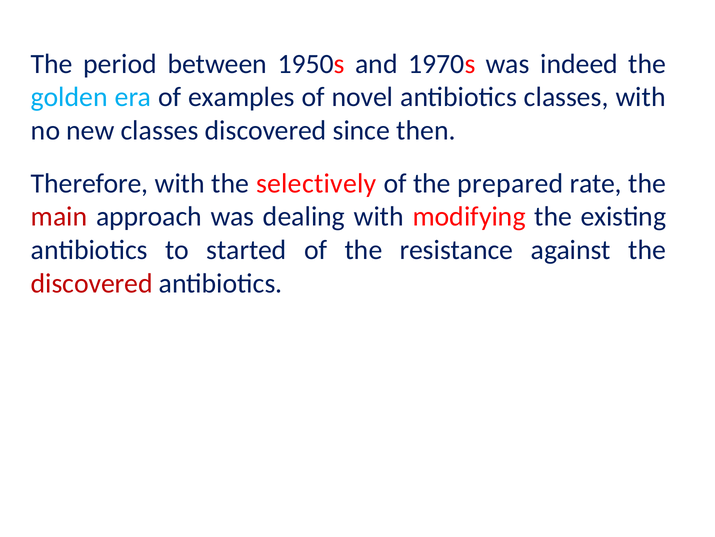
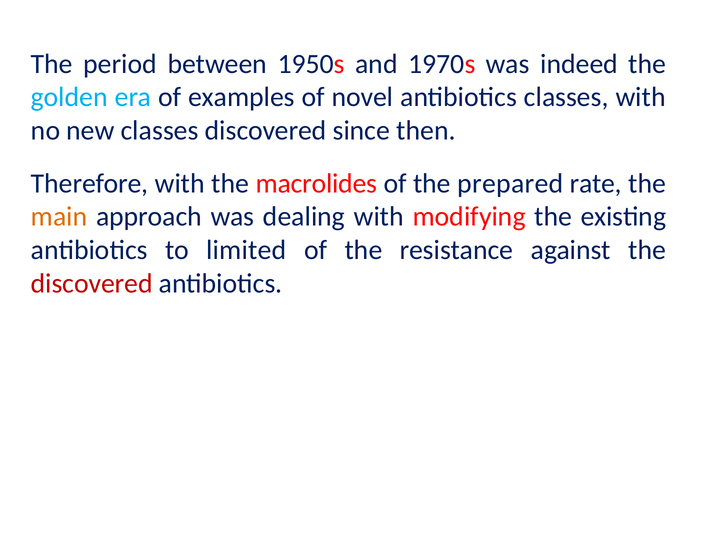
selectively: selectively -> macrolides (316, 183)
main colour: red -> orange (59, 216)
started: started -> limited (246, 250)
